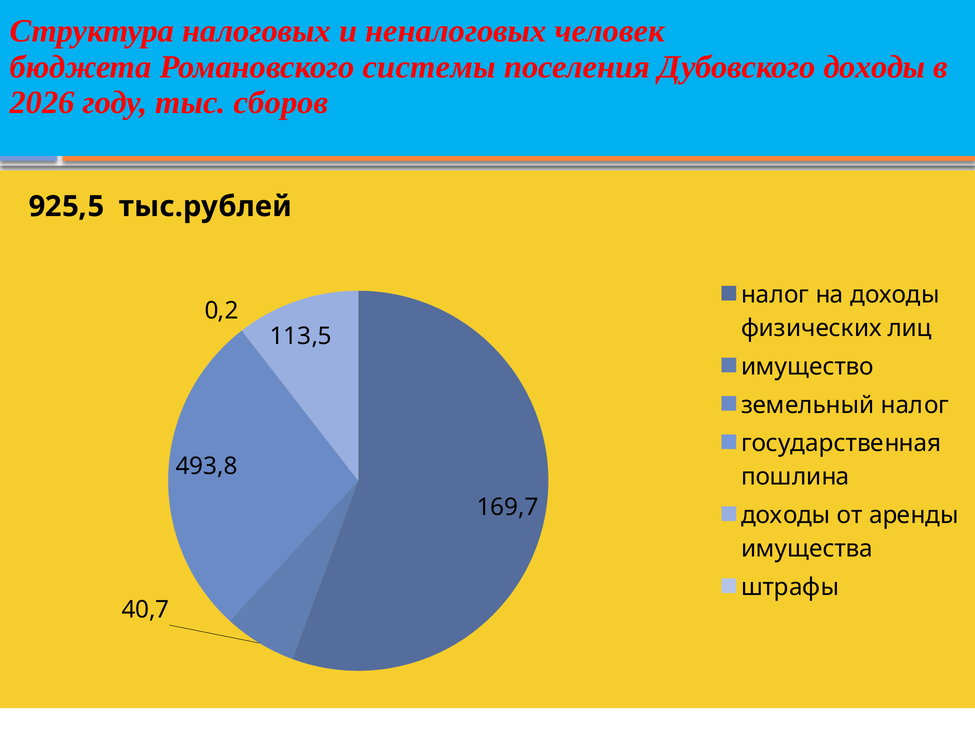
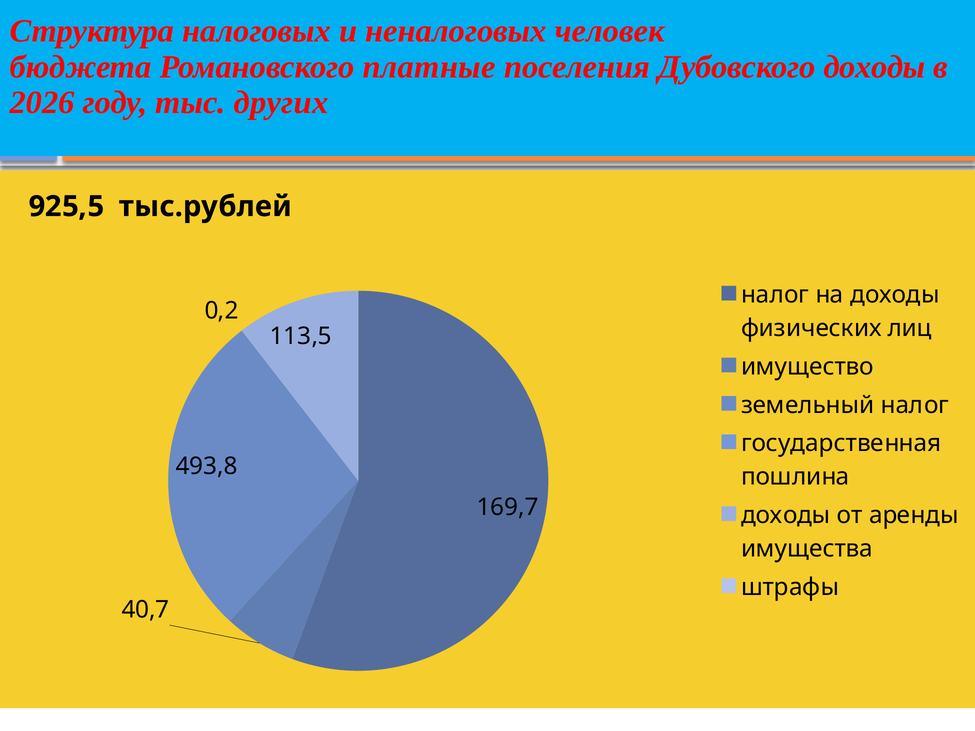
системы: системы -> платные (429, 67)
сборов: сборов -> других (281, 103)
